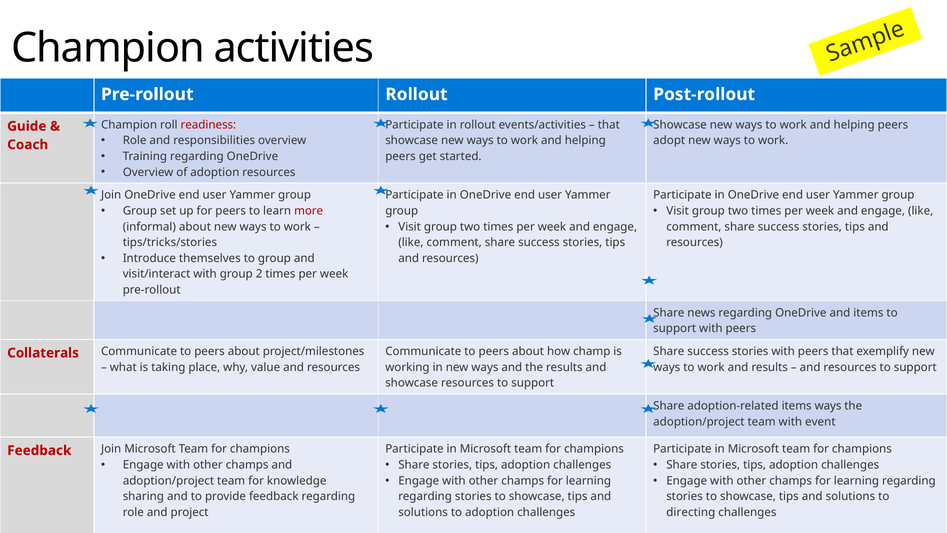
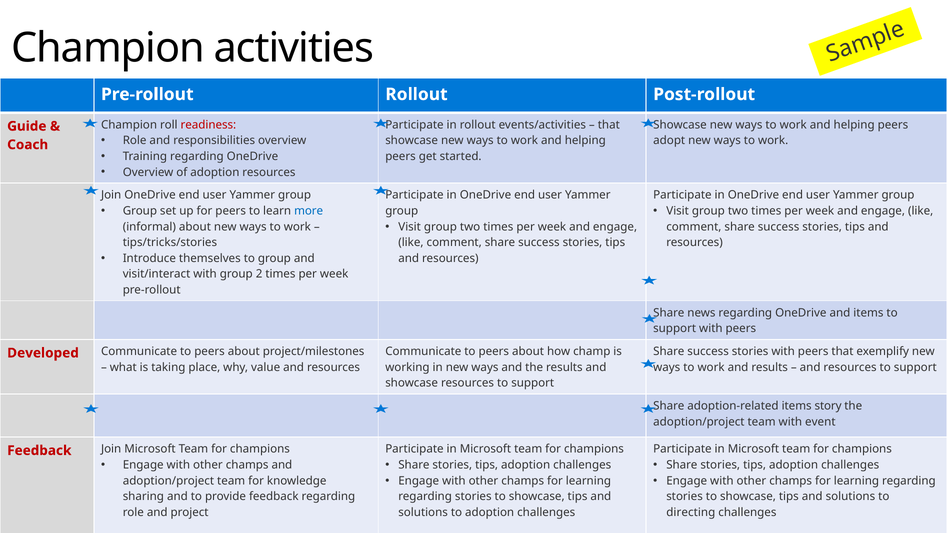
more colour: red -> blue (309, 211)
Collaterals: Collaterals -> Developed (43, 353)
items ways: ways -> story (828, 406)
